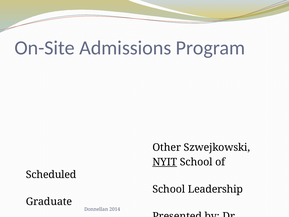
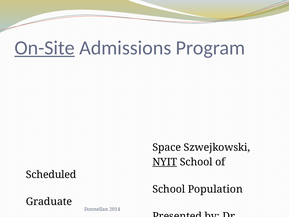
On-Site underline: none -> present (45, 48)
Other: Other -> Space (167, 147)
Leadership: Leadership -> Population (215, 189)
